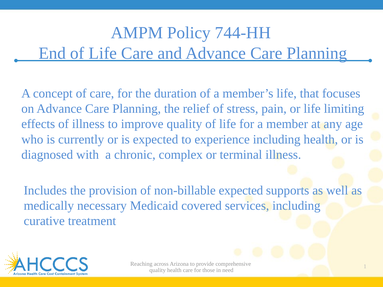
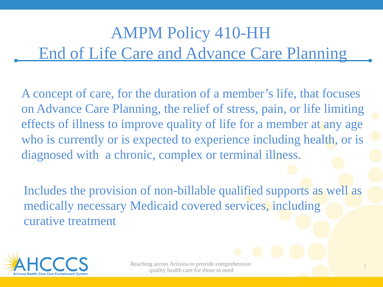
744-HH: 744-HH -> 410-HH (243, 33)
non-billable expected: expected -> qualified (241, 190)
